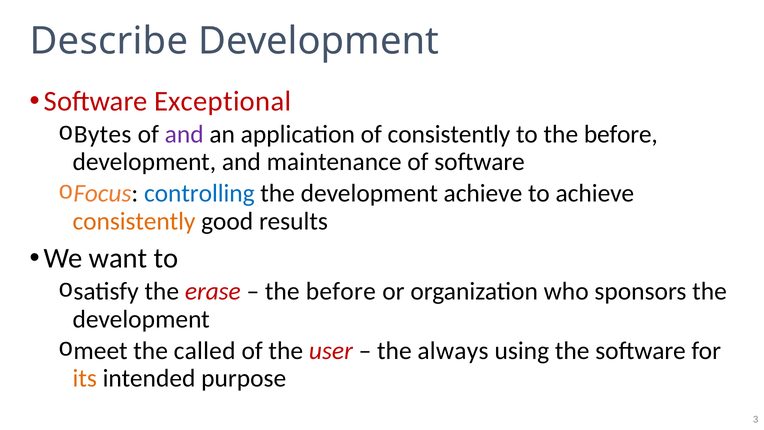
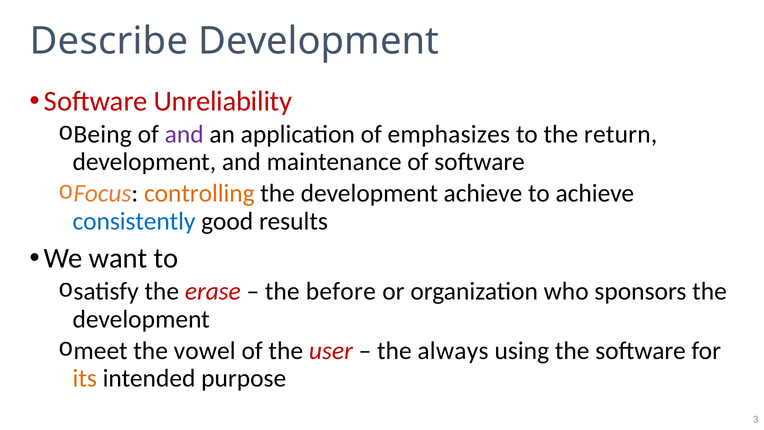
Exceptional: Exceptional -> Unreliability (223, 101)
Bytes: Bytes -> Being (103, 134)
of consistently: consistently -> emphasizes (449, 134)
to the before: before -> return (621, 134)
controlling colour: blue -> orange (199, 193)
consistently colour: orange -> blue (134, 221)
called: called -> vowel (205, 350)
